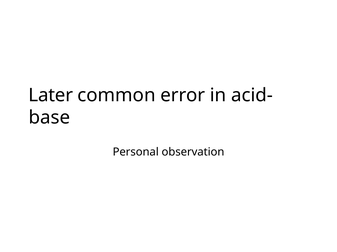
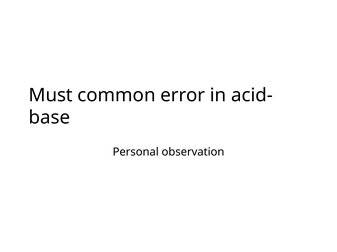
Later: Later -> Must (51, 95)
